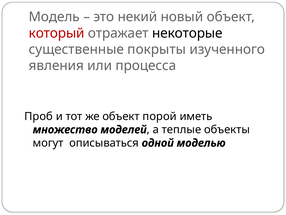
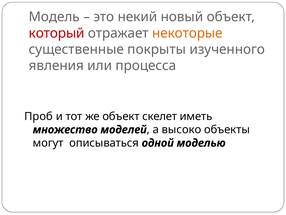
некоторые colour: black -> orange (187, 33)
порой: порой -> скелет (160, 116)
теплые: теплые -> высоко (181, 129)
